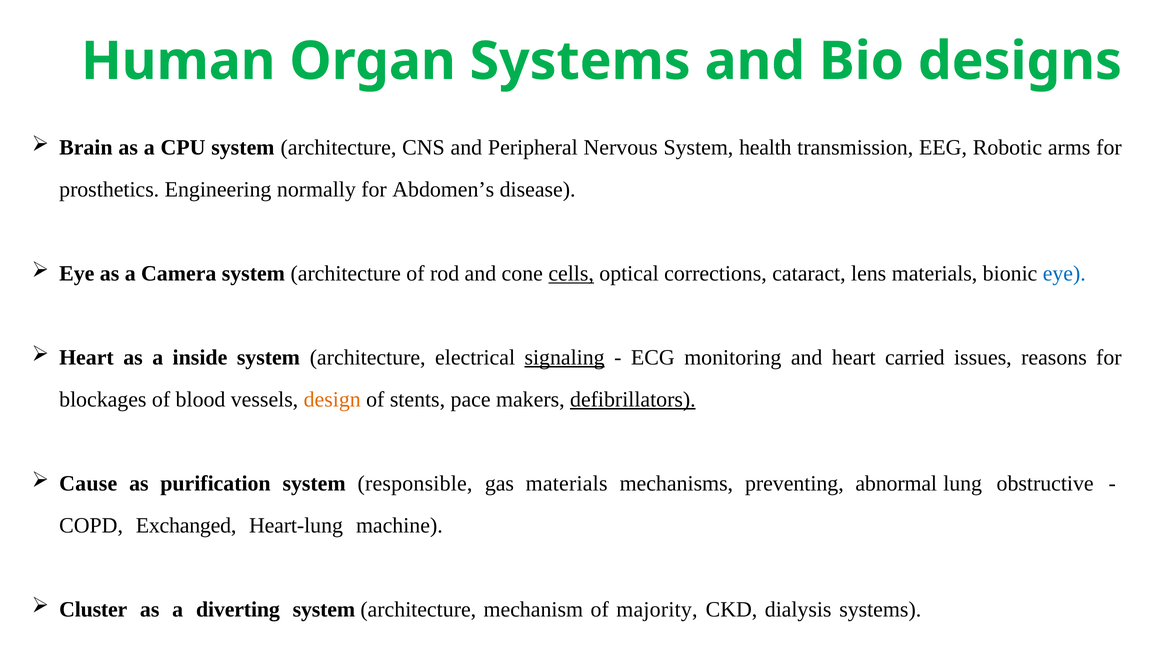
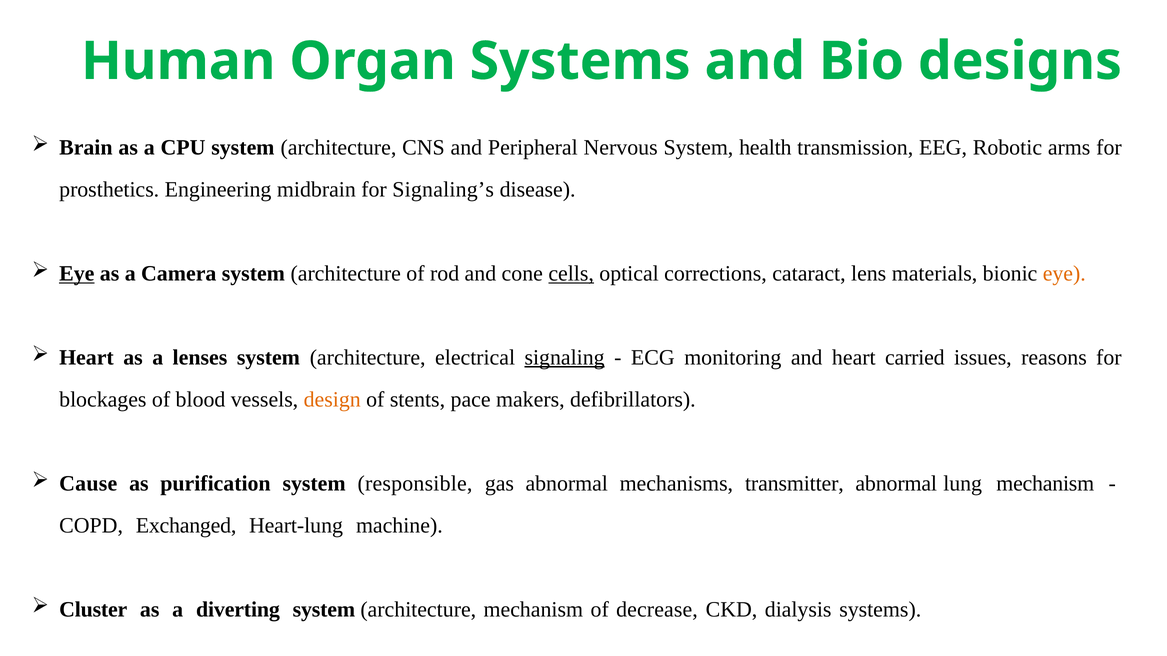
normally: normally -> midbrain (316, 190)
Abdomen’s: Abdomen’s -> Signaling’s (443, 190)
Eye underline: none -> present (77, 274)
eye colour: blue -> orange (1064, 274)
inside: inside -> lenses (200, 358)
defibrillators underline: present -> none (633, 400)
gas materials: materials -> abnormal (567, 484)
preventing: preventing -> transmitter (794, 484)
lung obstructive: obstructive -> mechanism (1045, 484)
majority: majority -> decrease (657, 610)
